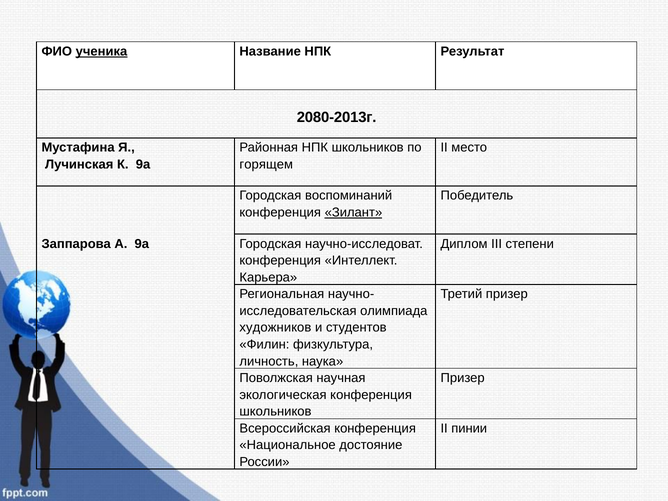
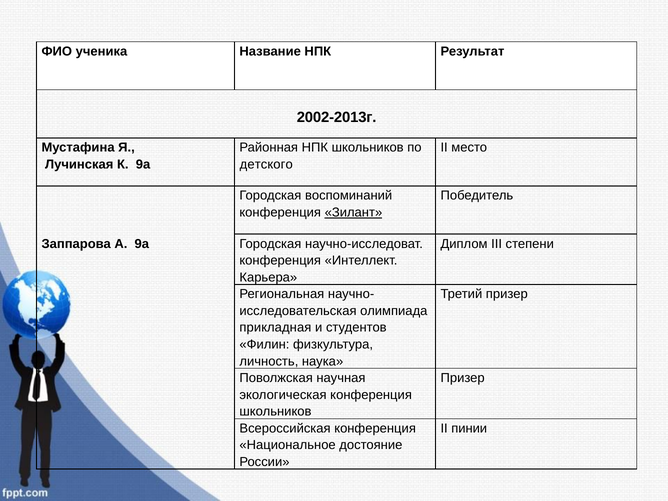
ученика underline: present -> none (101, 51)
2080-2013г: 2080-2013г -> 2002-2013г (337, 117)
горящем: горящем -> детского (266, 164)
художников: художников -> прикладная (275, 328)
